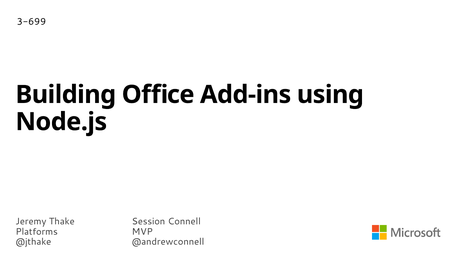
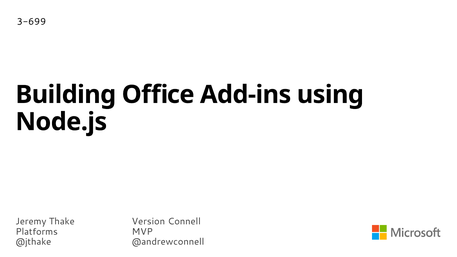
Session: Session -> Version (148, 222)
